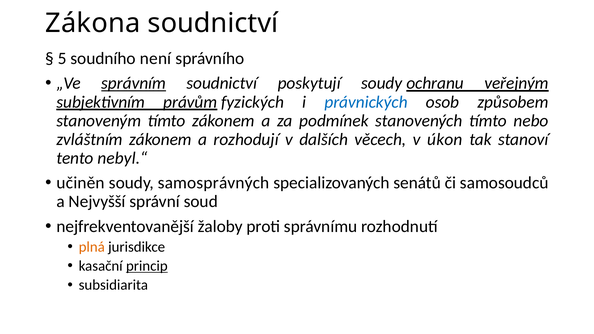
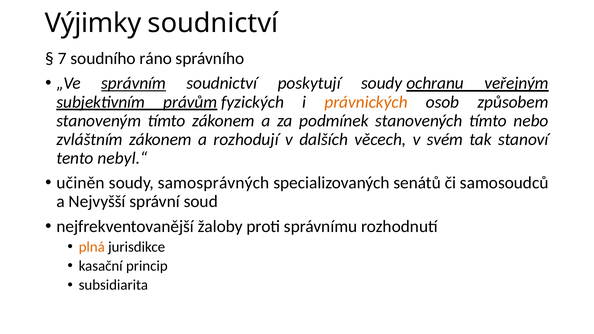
Zákona: Zákona -> Výjimky (93, 23)
5: 5 -> 7 (62, 58)
není: není -> ráno (156, 58)
právnických colour: blue -> orange (366, 102)
úkon: úkon -> svém (445, 139)
princip underline: present -> none (147, 266)
